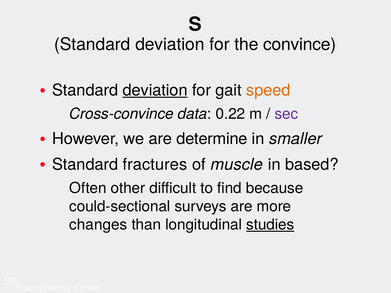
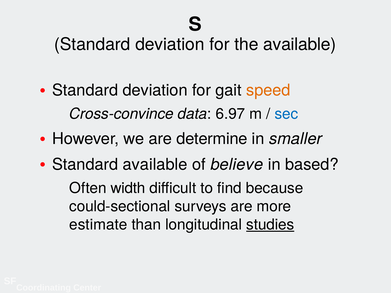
the convince: convince -> available (300, 44)
deviation underline: present -> none (155, 90)
0.22: 0.22 -> 6.97 (230, 114)
sec colour: purple -> blue (286, 114)
Standard fractures: fractures -> available (155, 165)
muscle: muscle -> believe (237, 165)
other: other -> width (128, 188)
changes: changes -> estimate (98, 225)
